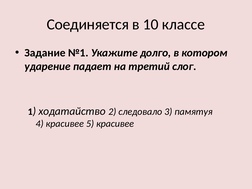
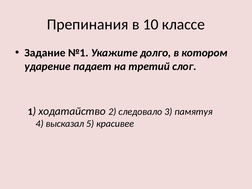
Соединяется: Соединяется -> Препинания (88, 24)
4 красивее: красивее -> высказал (65, 124)
